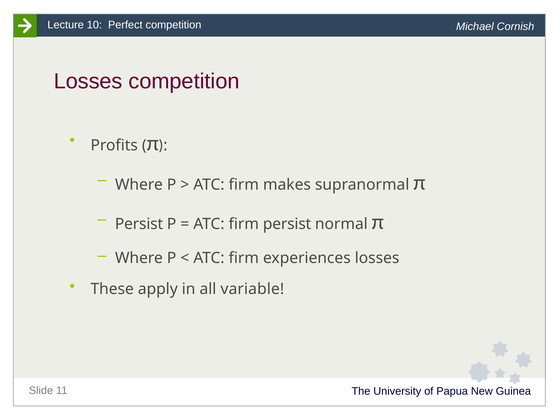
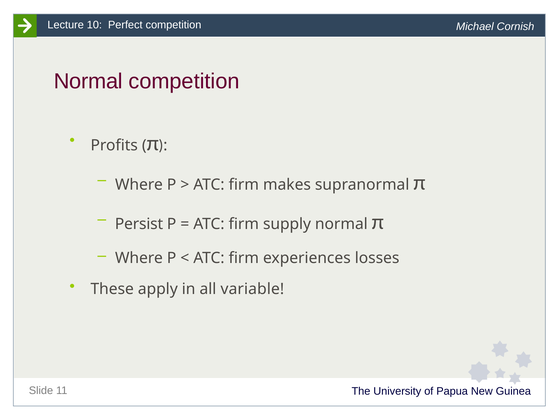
Losses: Losses -> Normal (88, 81)
firm persist: persist -> supply (287, 224)
